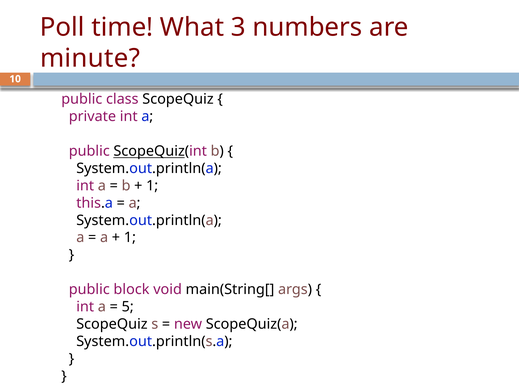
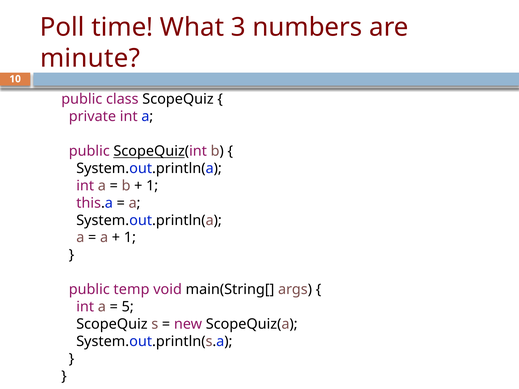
block: block -> temp (131, 290)
